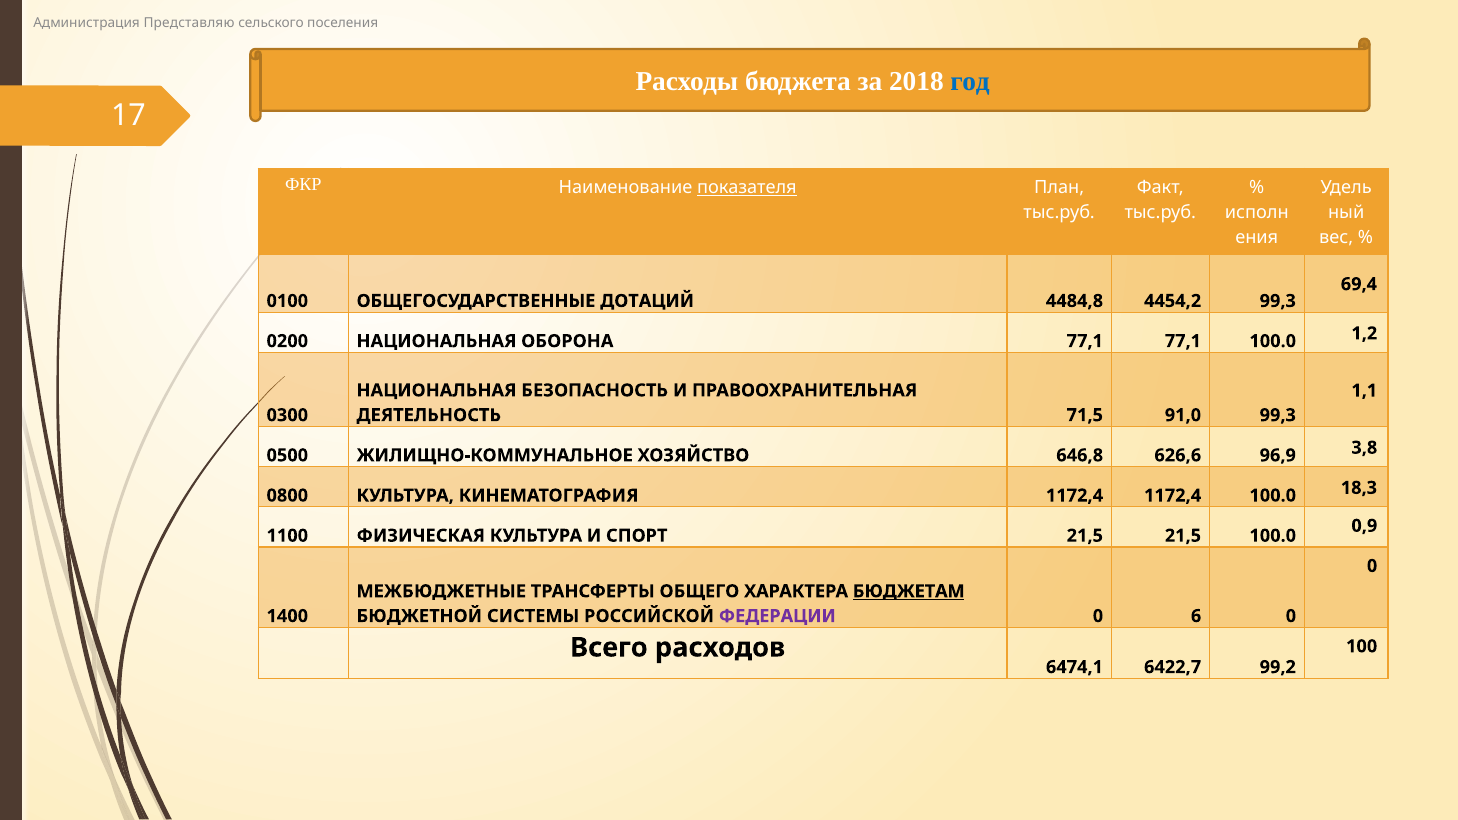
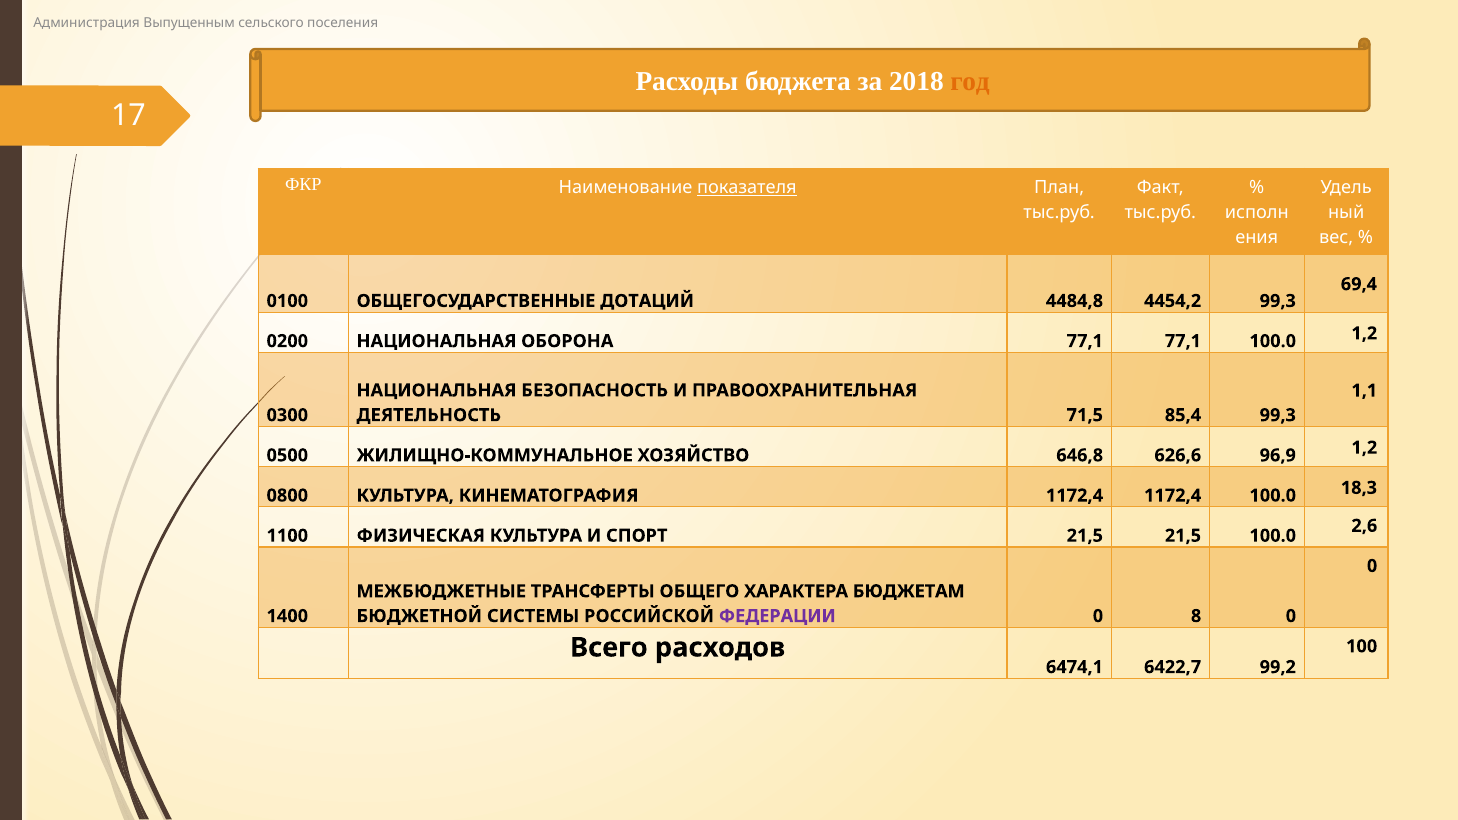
Представляю: Представляю -> Выпущенным (189, 23)
год colour: blue -> orange (970, 82)
91,0: 91,0 -> 85,4 (1183, 415)
3,8: 3,8 -> 1,2 (1364, 448)
0,9: 0,9 -> 2,6 (1364, 526)
БЮДЖЕТАМ underline: present -> none (909, 591)
6: 6 -> 8 (1196, 616)
